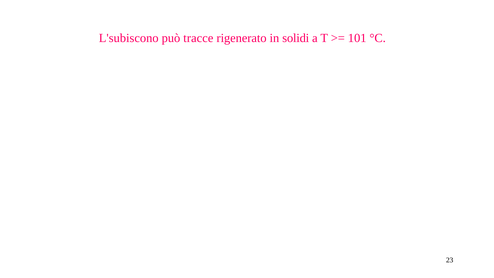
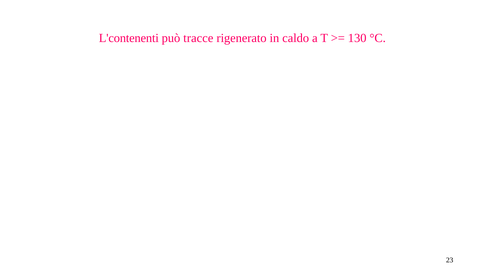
L'subiscono: L'subiscono -> L'contenenti (129, 38)
solidi: solidi -> caldo (296, 38)
101: 101 -> 130 (357, 38)
